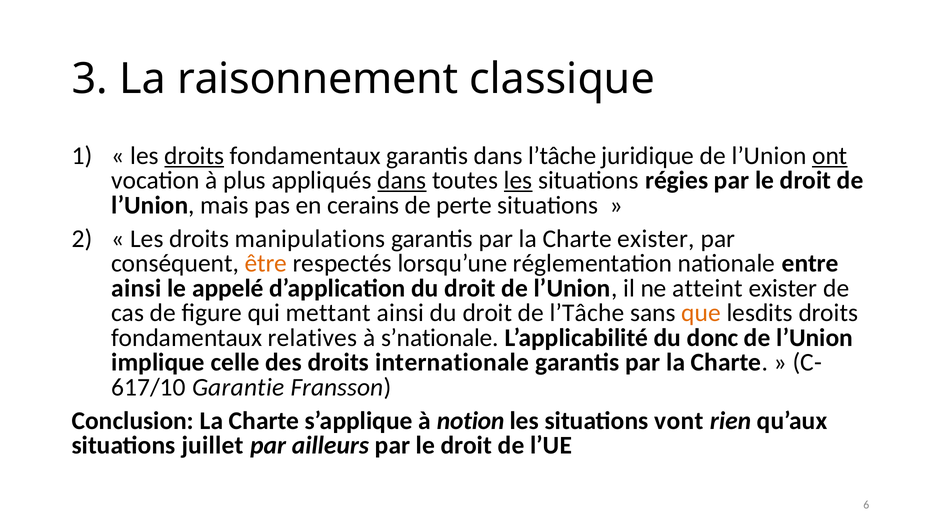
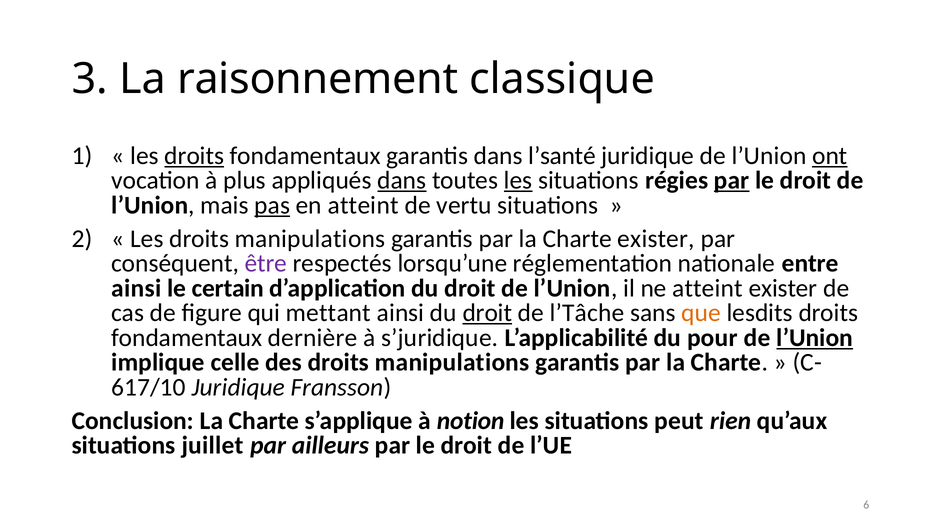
dans l’tâche: l’tâche -> l’santé (562, 156)
par underline: none -> present (732, 181)
pas underline: none -> present (272, 205)
en cerains: cerains -> atteint (363, 205)
perte: perte -> vertu (464, 205)
être colour: orange -> purple (266, 264)
appelé: appelé -> certain (228, 288)
droit underline: none -> present (487, 313)
relatives: relatives -> dernière (313, 338)
s’nationale: s’nationale -> s’juridique (440, 338)
donc: donc -> pour (712, 338)
l’Union underline: none -> present (815, 338)
des droits internationale: internationale -> manipulations (452, 363)
Garantie: Garantie -> Juridique (238, 387)
vont: vont -> peut (679, 421)
